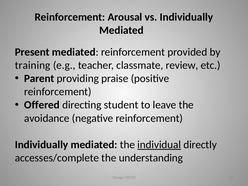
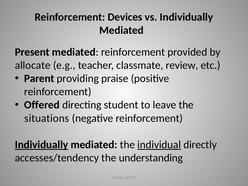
Arousal: Arousal -> Devices (125, 17)
training: training -> allocate (33, 65)
avoidance: avoidance -> situations (47, 118)
Individually underline: none -> present (42, 145)
accesses/complete: accesses/complete -> accesses/tendency (57, 158)
